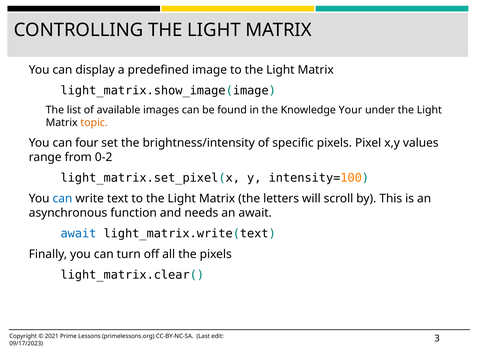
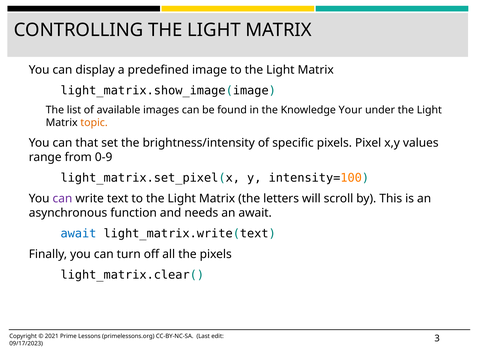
four: four -> that (87, 143)
0-2: 0-2 -> 0-9 (104, 157)
can colour: blue -> purple (62, 198)
